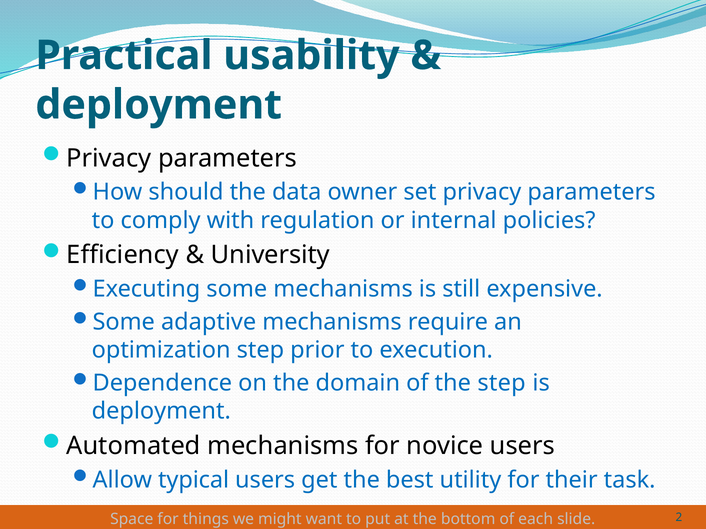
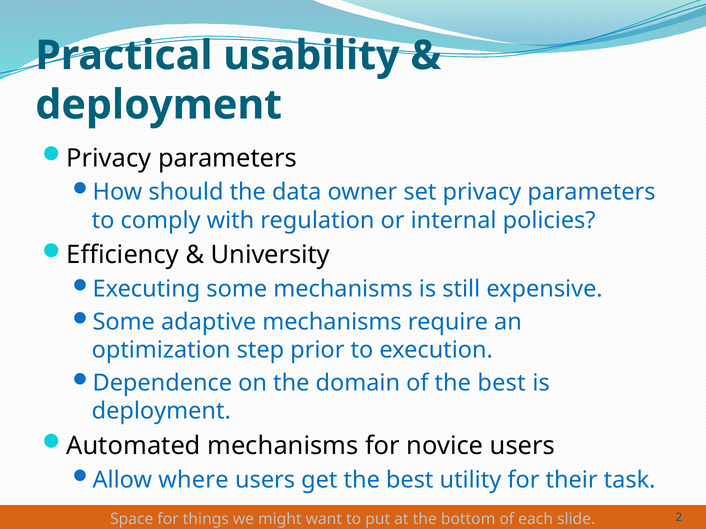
of the step: step -> best (502, 383)
typical: typical -> where (193, 480)
